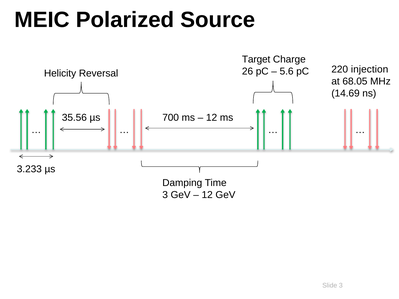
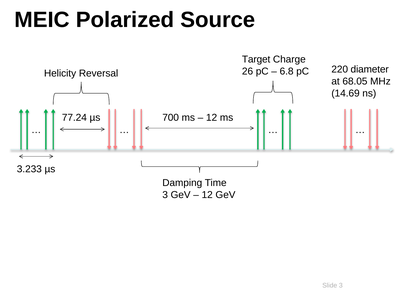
5.6: 5.6 -> 6.8 (287, 71)
injection: injection -> diameter (370, 69)
35.56: 35.56 -> 77.24 (74, 118)
